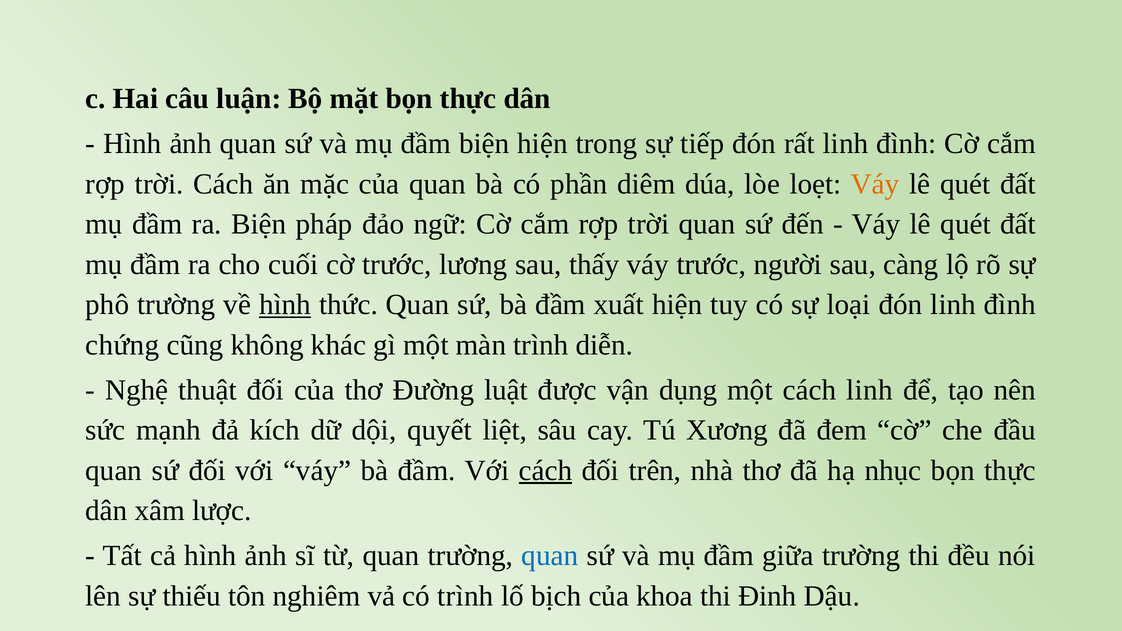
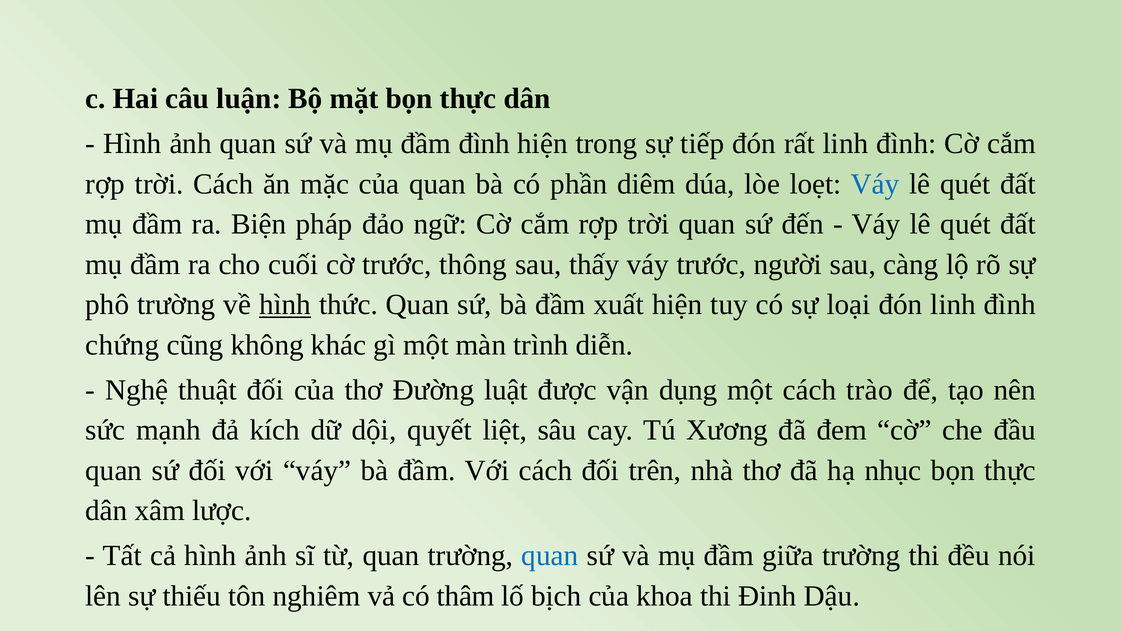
đầm biện: biện -> đình (484, 144)
Váy colour: orange -> blue (875, 184)
lương: lương -> thông (473, 264)
cách linh: linh -> trào (870, 390)
cách underline: present -> none (546, 471)
có trình: trình -> thâm (466, 596)
